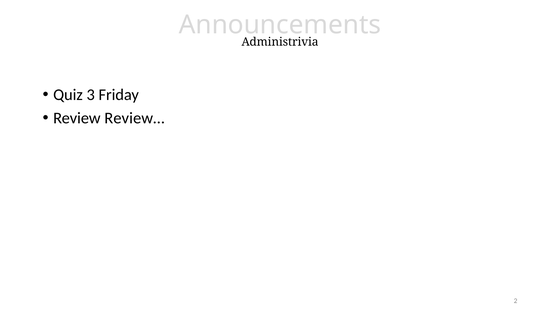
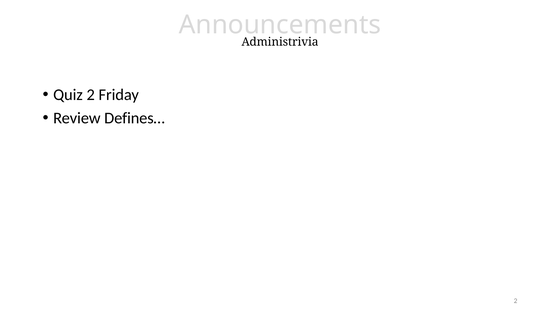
Quiz 3: 3 -> 2 (91, 95)
Review…: Review… -> Defines… (135, 118)
